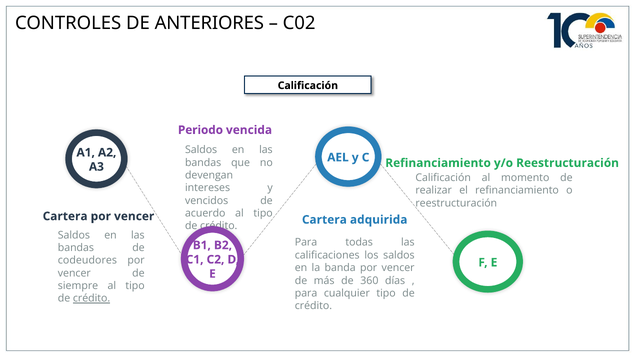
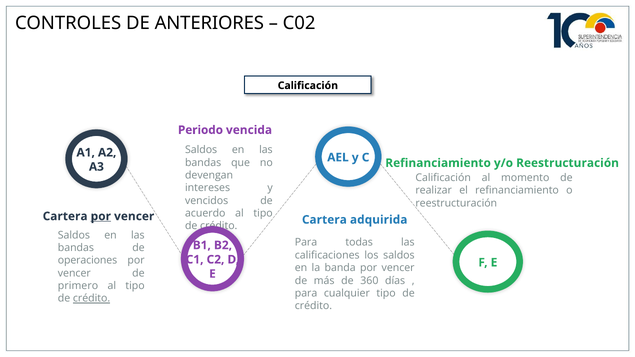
por underline: none -> present (101, 216)
codeudores: codeudores -> operaciones (88, 261)
siempre: siempre -> primero (78, 286)
